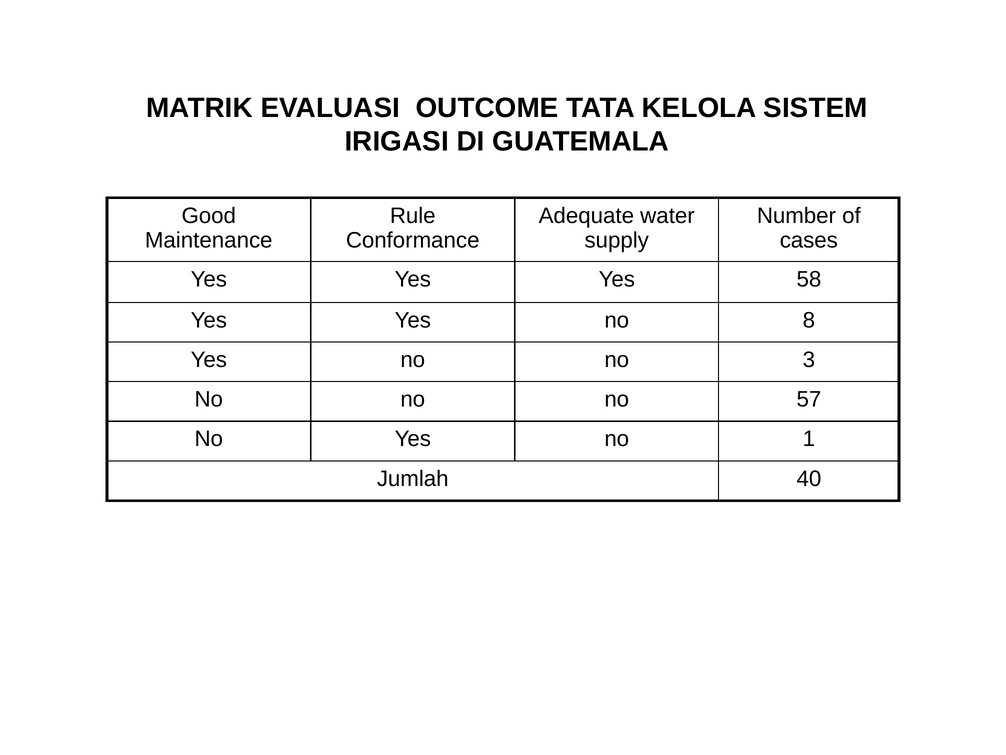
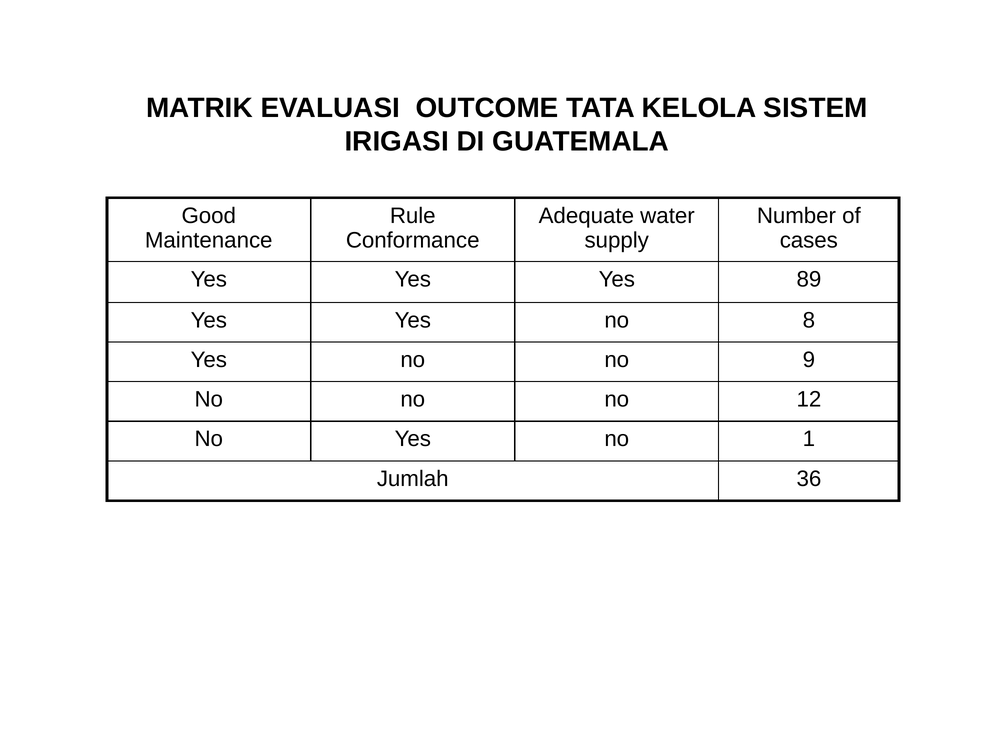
58: 58 -> 89 (809, 279)
3: 3 -> 9 (809, 360)
57: 57 -> 12 (809, 399)
40: 40 -> 36 (809, 478)
